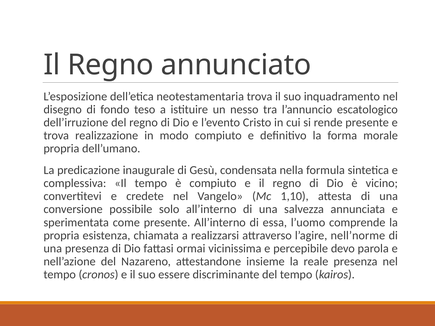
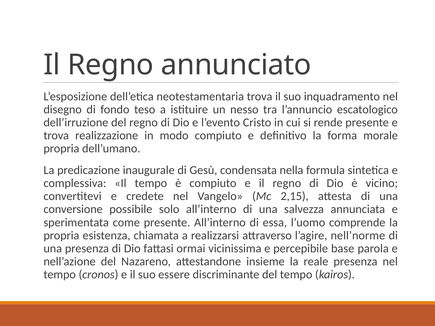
1,10: 1,10 -> 2,15 (295, 196)
devo: devo -> base (343, 249)
